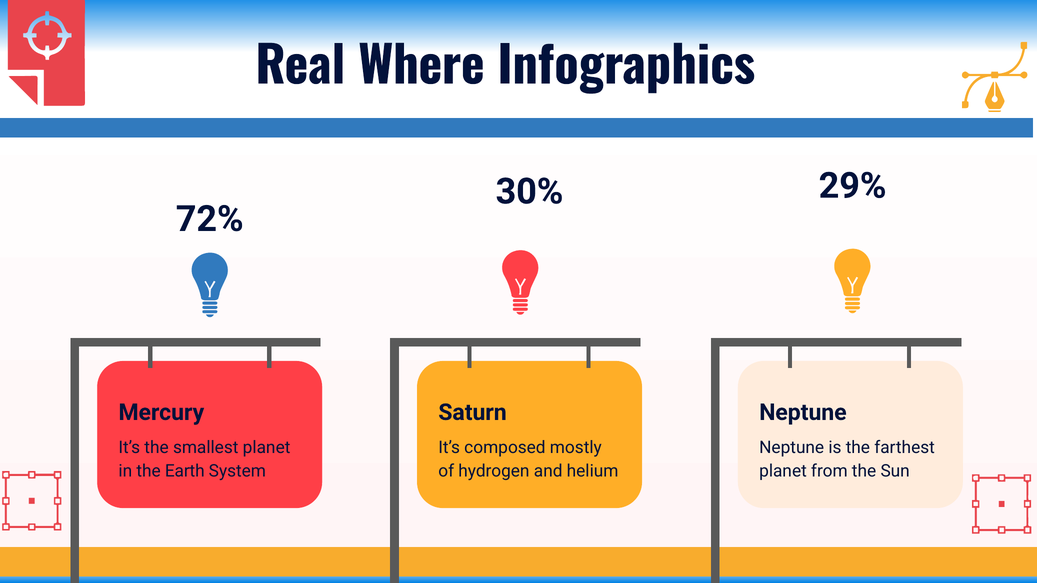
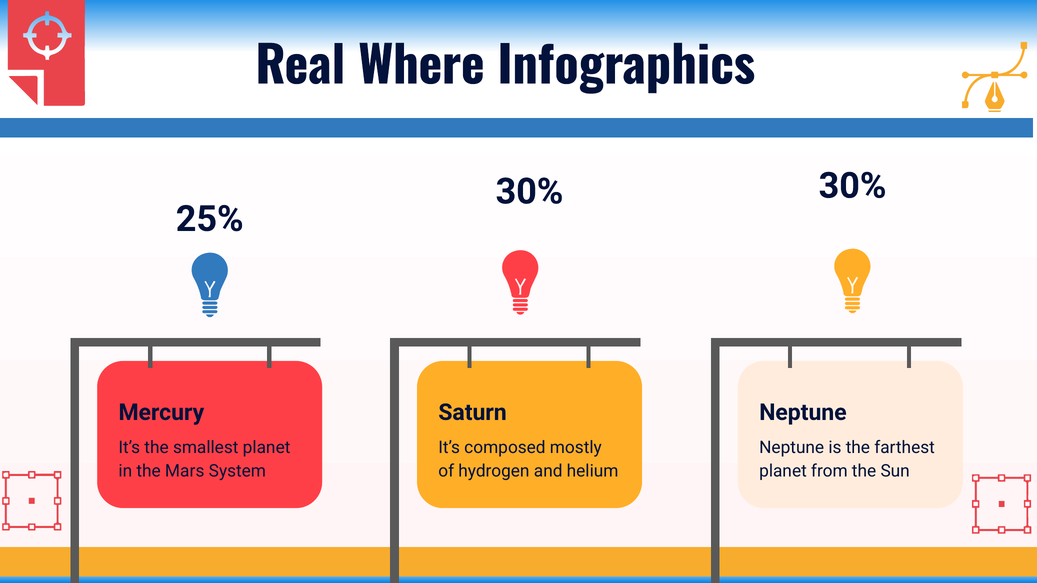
30% 29%: 29% -> 30% (853, 186)
72%: 72% -> 25% (210, 219)
Earth: Earth -> Mars (185, 471)
